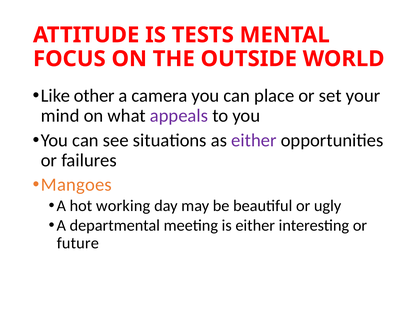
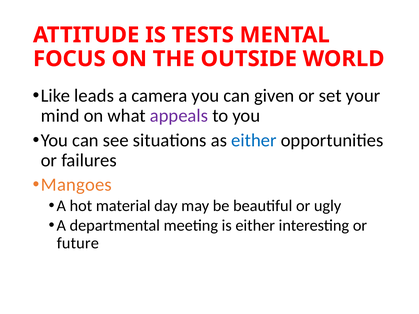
other: other -> leads (94, 96)
place: place -> given (274, 96)
either colour: purple -> blue (254, 140)
working: working -> material (123, 206)
